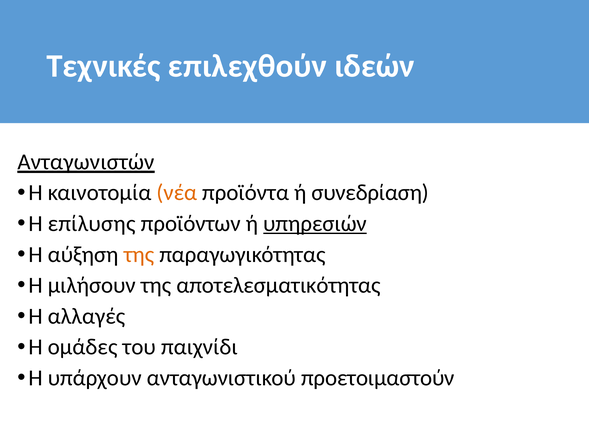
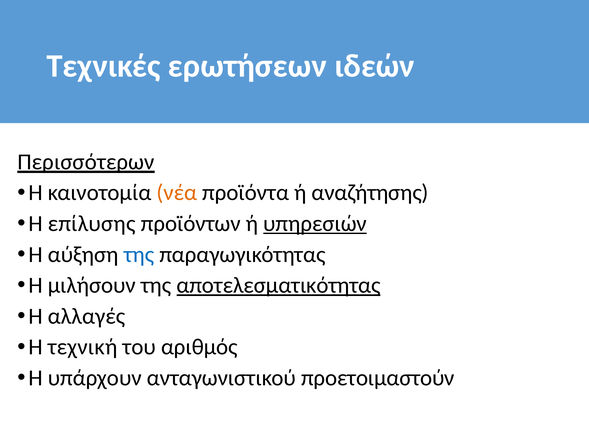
επιλεχθούν: επιλεχθούν -> ερωτήσεων (247, 66)
Ανταγωνιστών: Ανταγωνιστών -> Περισσότερων (86, 162)
συνεδρίαση: συνεδρίαση -> αναζήτησης (370, 193)
της colour: orange -> blue (139, 254)
αποτελεσματικότητας underline: none -> present (279, 285)
ομάδες: ομάδες -> τεχνική (83, 347)
παιχνίδι: παιχνίδι -> αριθμός (199, 347)
